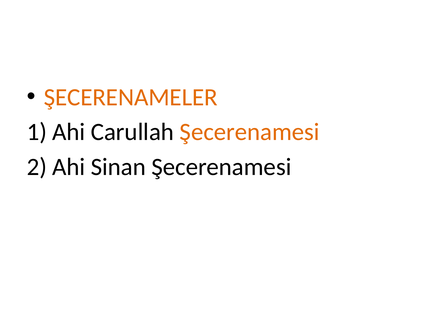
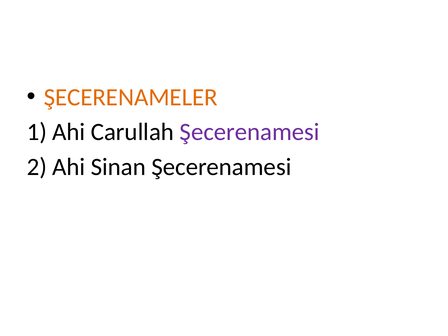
Şecerenamesi colour: orange -> purple (250, 132)
